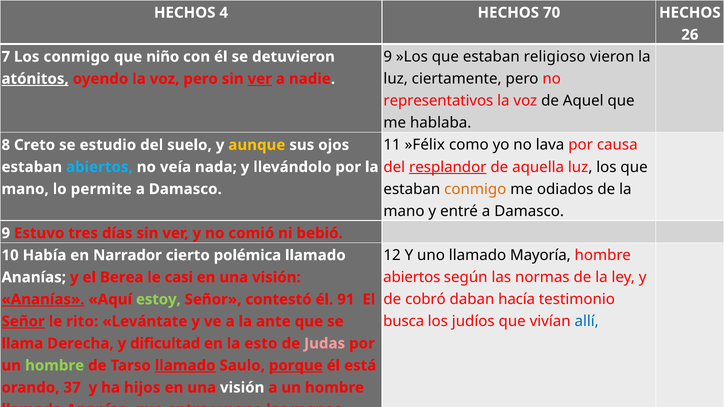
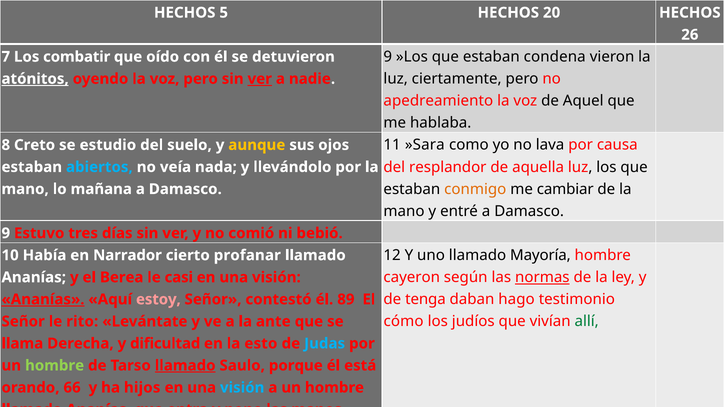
4: 4 -> 5 (224, 13)
70: 70 -> 20 (552, 13)
religioso: religioso -> condena (555, 57)
Los conmigo: conmigo -> combatir (77, 57)
niño: niño -> oído (163, 57)
representativos: representativos -> apedreamiento (438, 101)
»Félix: »Félix -> »Sara (425, 145)
resplandor underline: present -> none (448, 167)
odiados: odiados -> cambiar (565, 189)
permite: permite -> mañana (101, 189)
polémica: polémica -> profanar (247, 255)
abiertos: abiertos -> cayeron (412, 277)
normas underline: none -> present (542, 277)
cobró: cobró -> tenga (425, 300)
hacía: hacía -> hago (517, 300)
estoy colour: light green -> pink (158, 300)
91: 91 -> 89 (346, 300)
busca: busca -> cómo (404, 322)
allí colour: blue -> green (587, 322)
Señor underline: present -> none (23, 322)
Judas colour: pink -> light blue (325, 344)
porque underline: present -> none (296, 366)
37: 37 -> 66 (72, 388)
visión colour: white -> light blue (242, 388)
